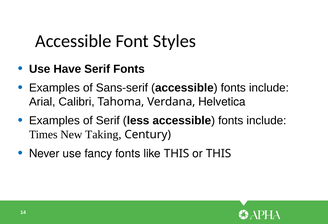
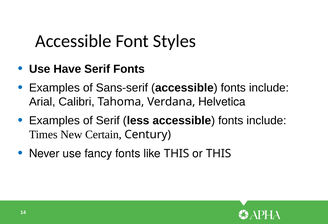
Taking: Taking -> Certain (103, 134)
